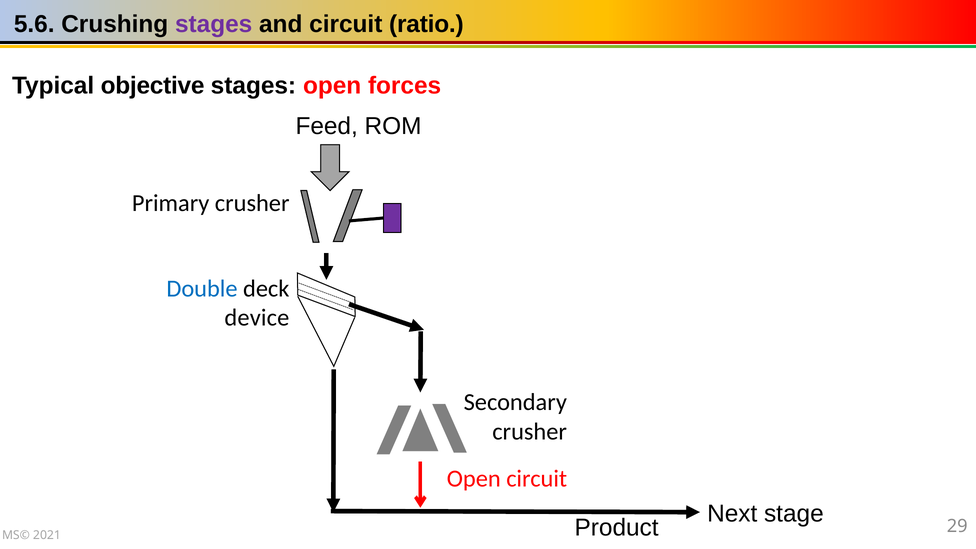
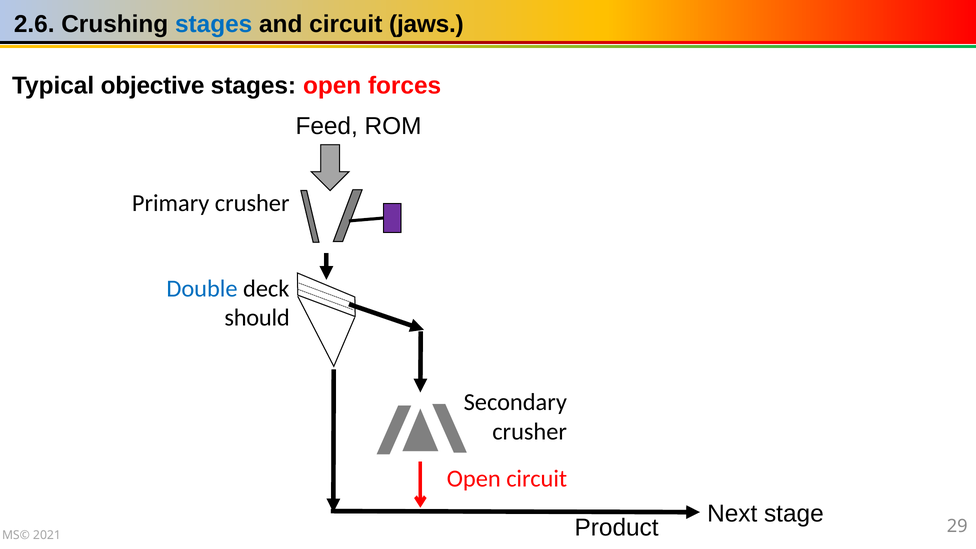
5.6: 5.6 -> 2.6 (34, 24)
stages colour: purple -> blue (214, 24)
ratio: ratio -> jaws (426, 24)
device: device -> should (257, 318)
